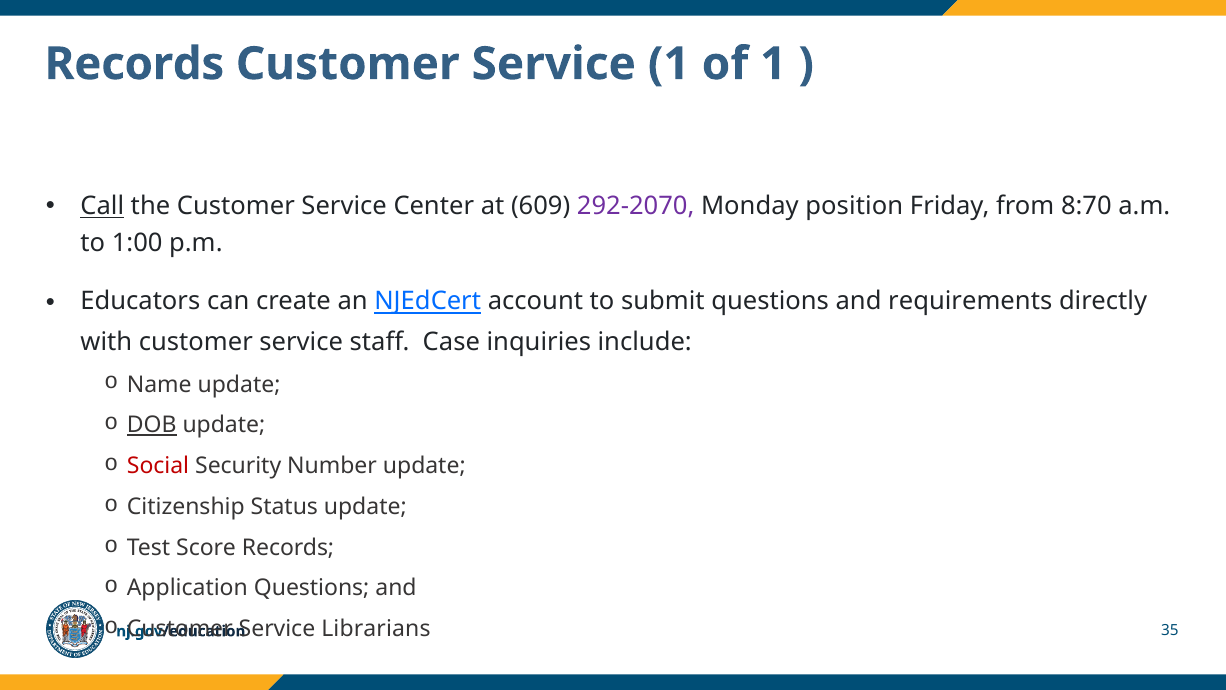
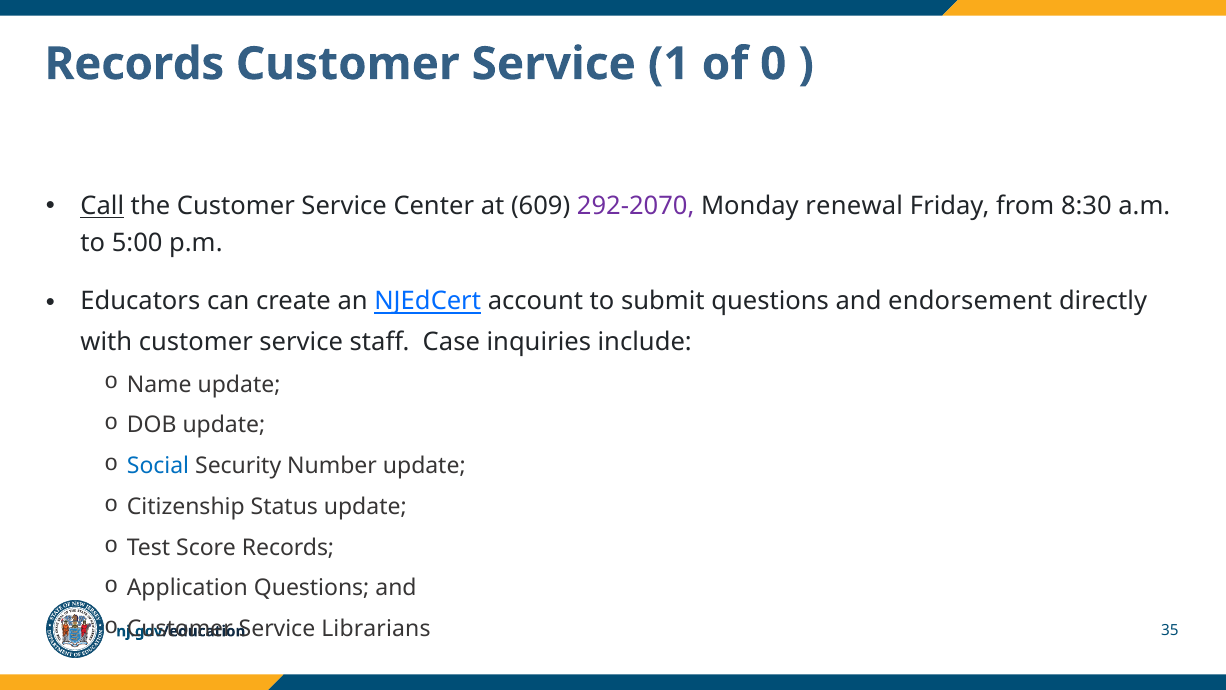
of 1: 1 -> 0 (773, 64)
position: position -> renewal (854, 206)
8:70: 8:70 -> 8:30 (1086, 206)
1:00: 1:00 -> 5:00 (137, 243)
requirements: requirements -> endorsement (970, 301)
DOB underline: present -> none (152, 425)
Social colour: red -> blue (158, 466)
